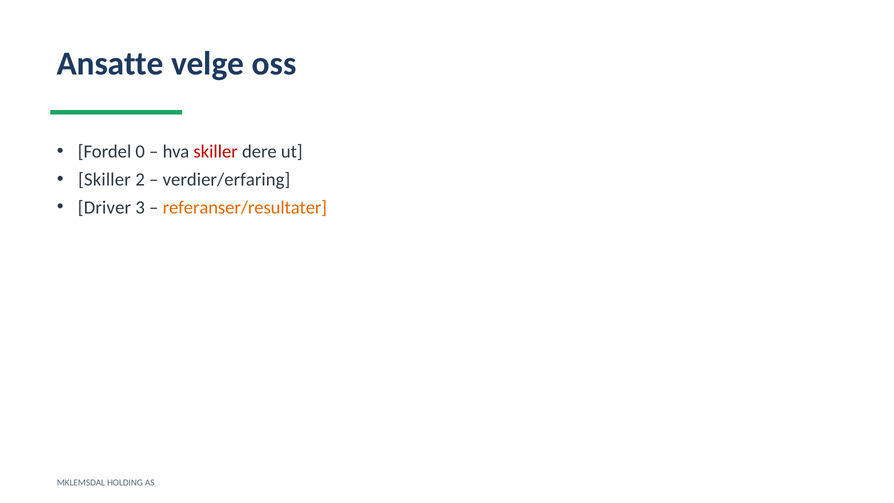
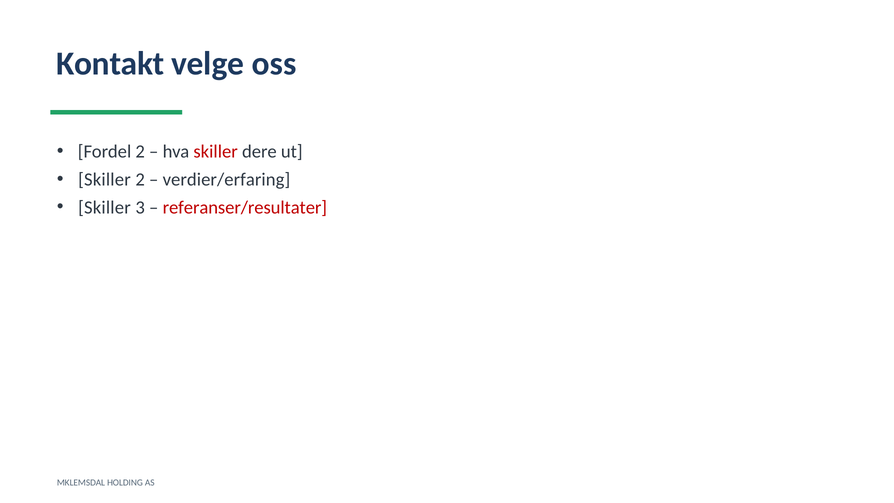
Ansatte: Ansatte -> Kontakt (110, 64)
Fordel 0: 0 -> 2 (140, 151)
Driver: Driver -> Skiller (104, 207)
referanser/resultater colour: orange -> red (245, 207)
